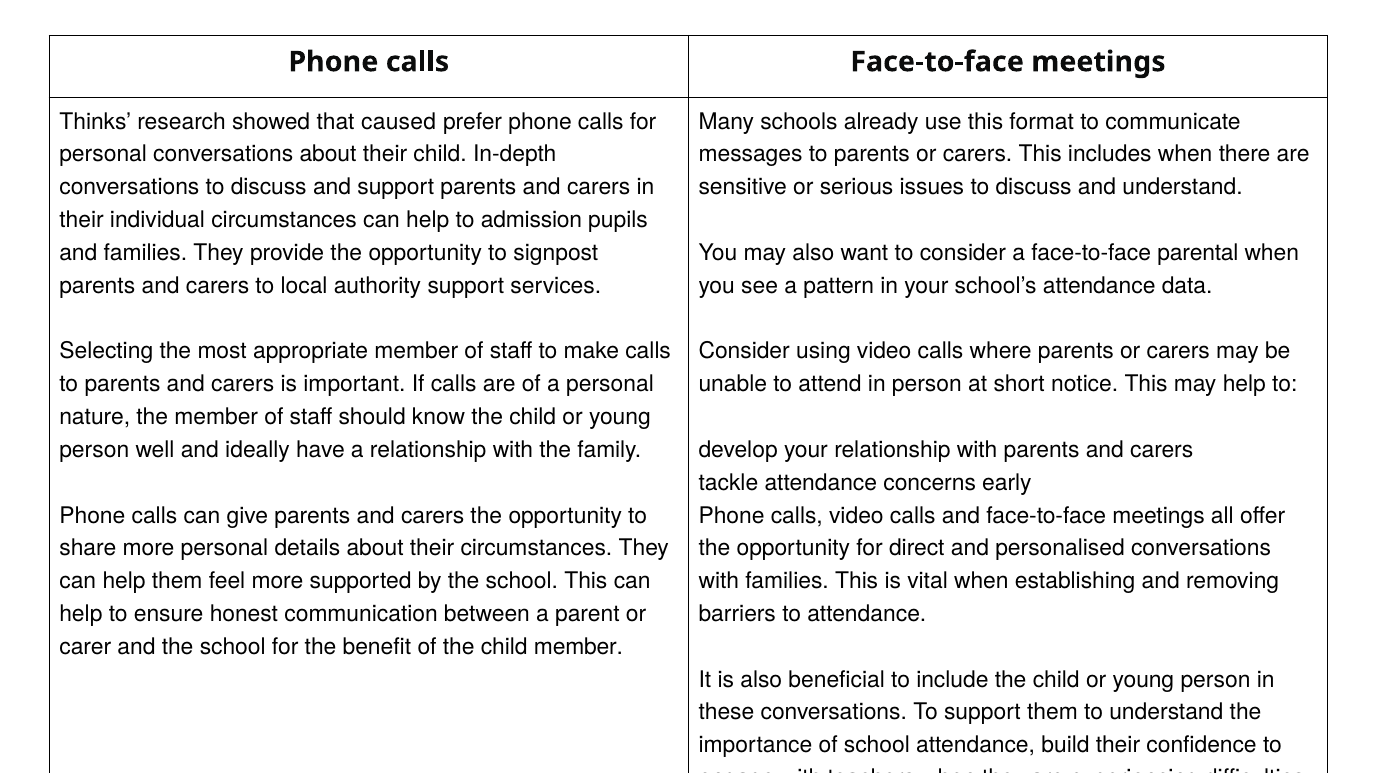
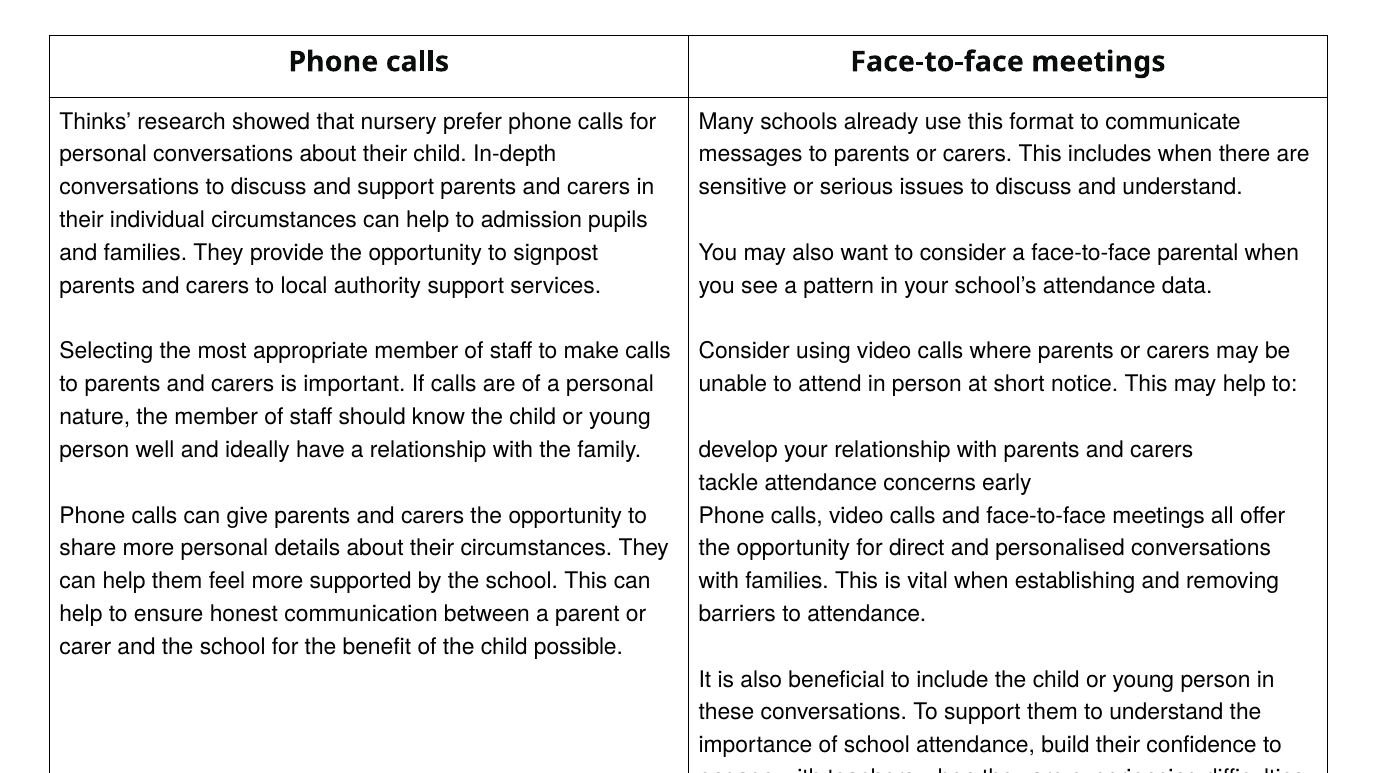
caused: caused -> nursery (399, 121)
child member: member -> possible (578, 646)
